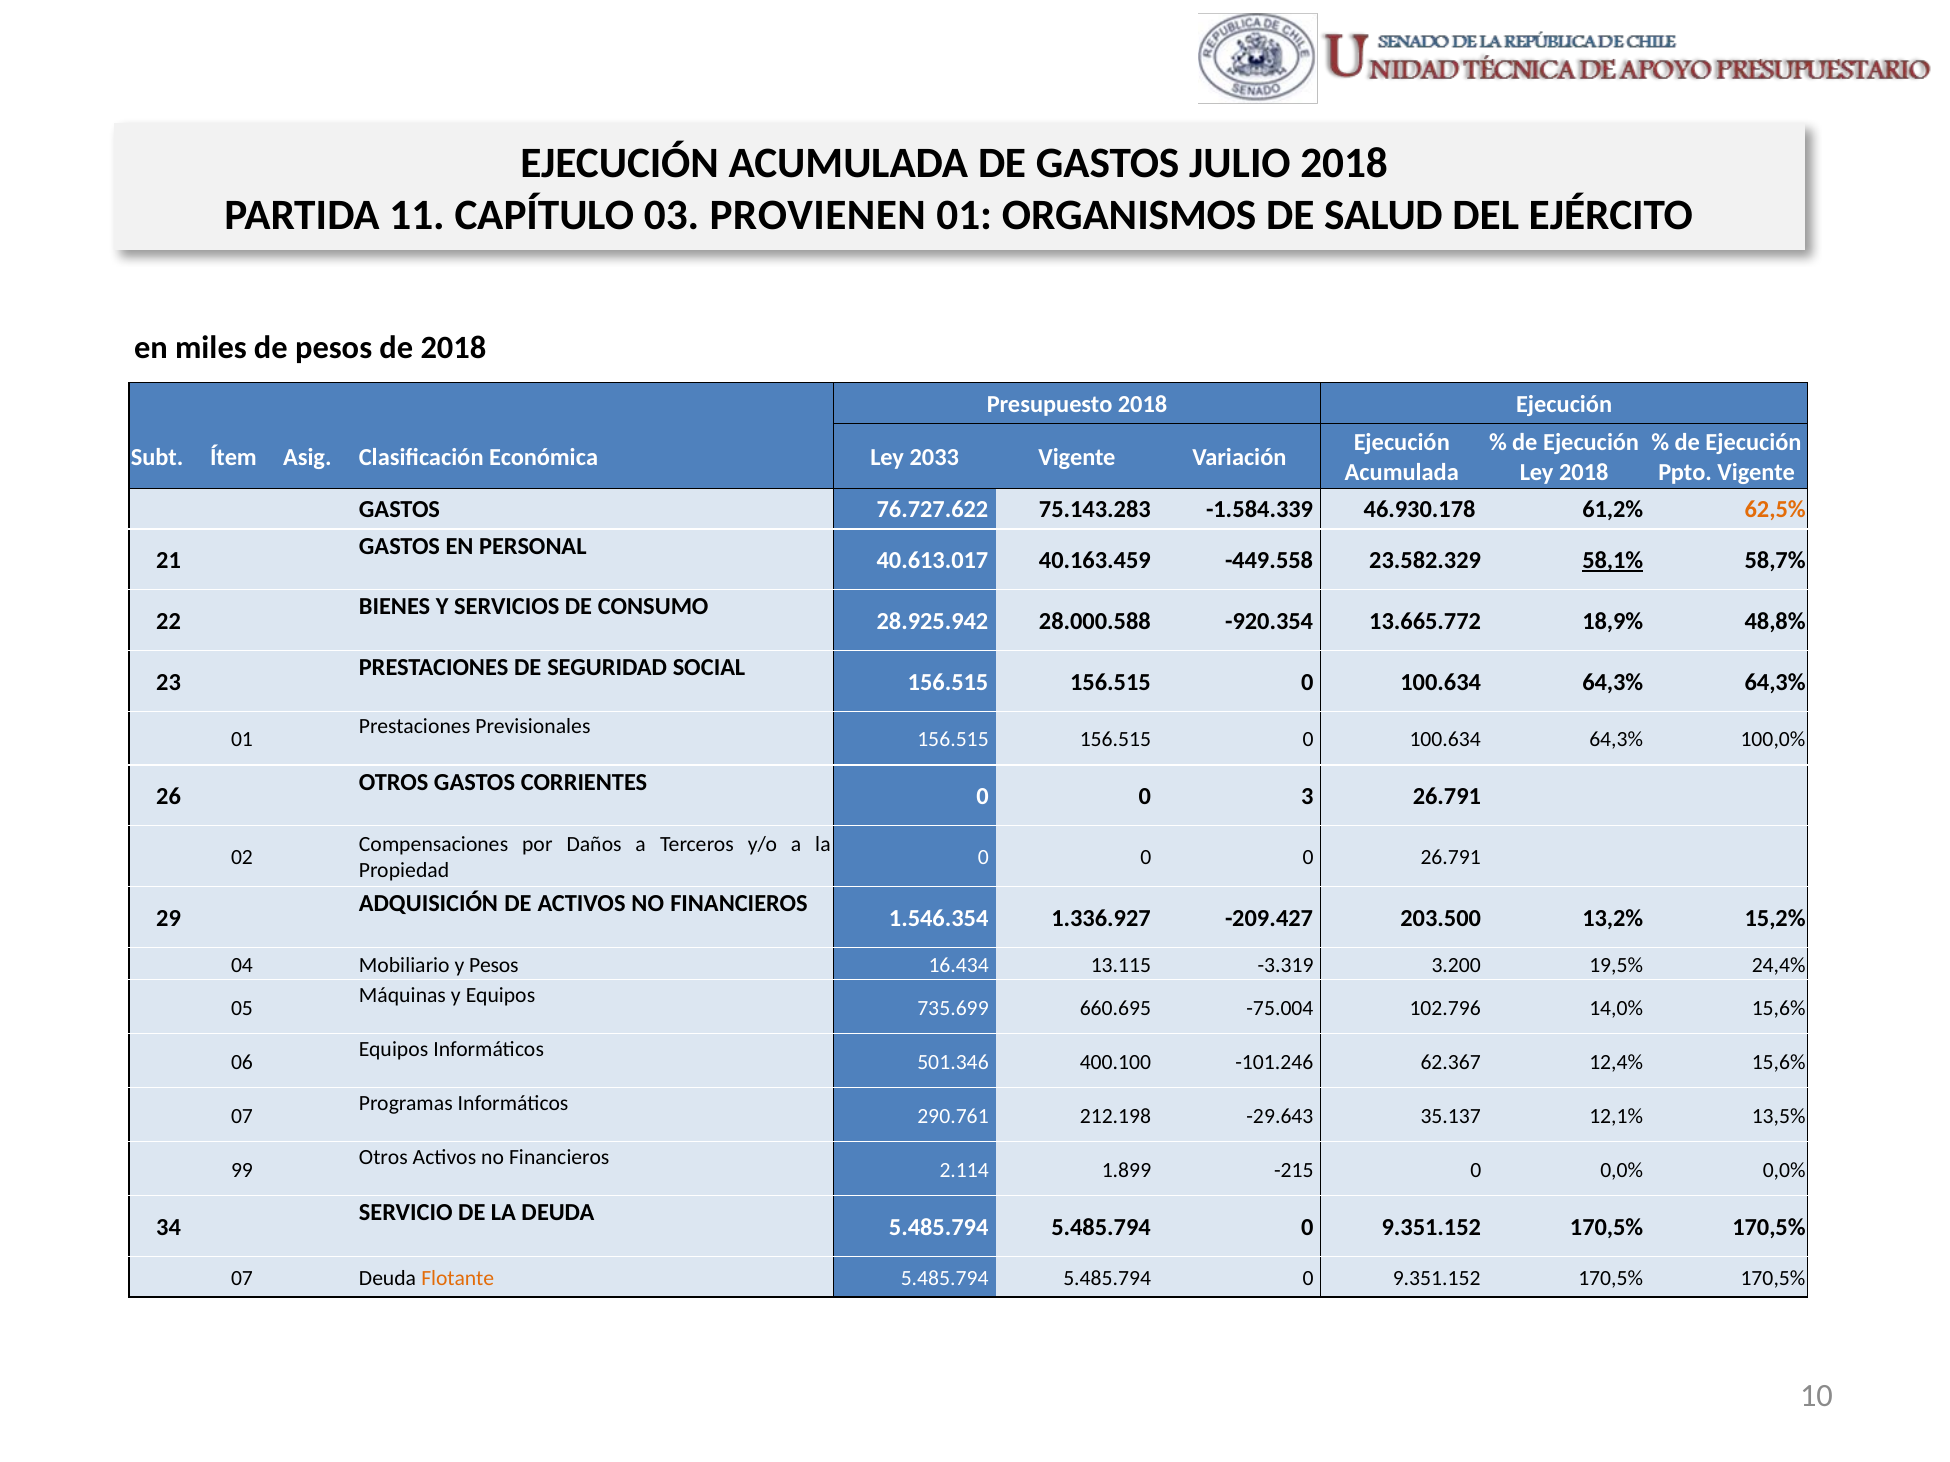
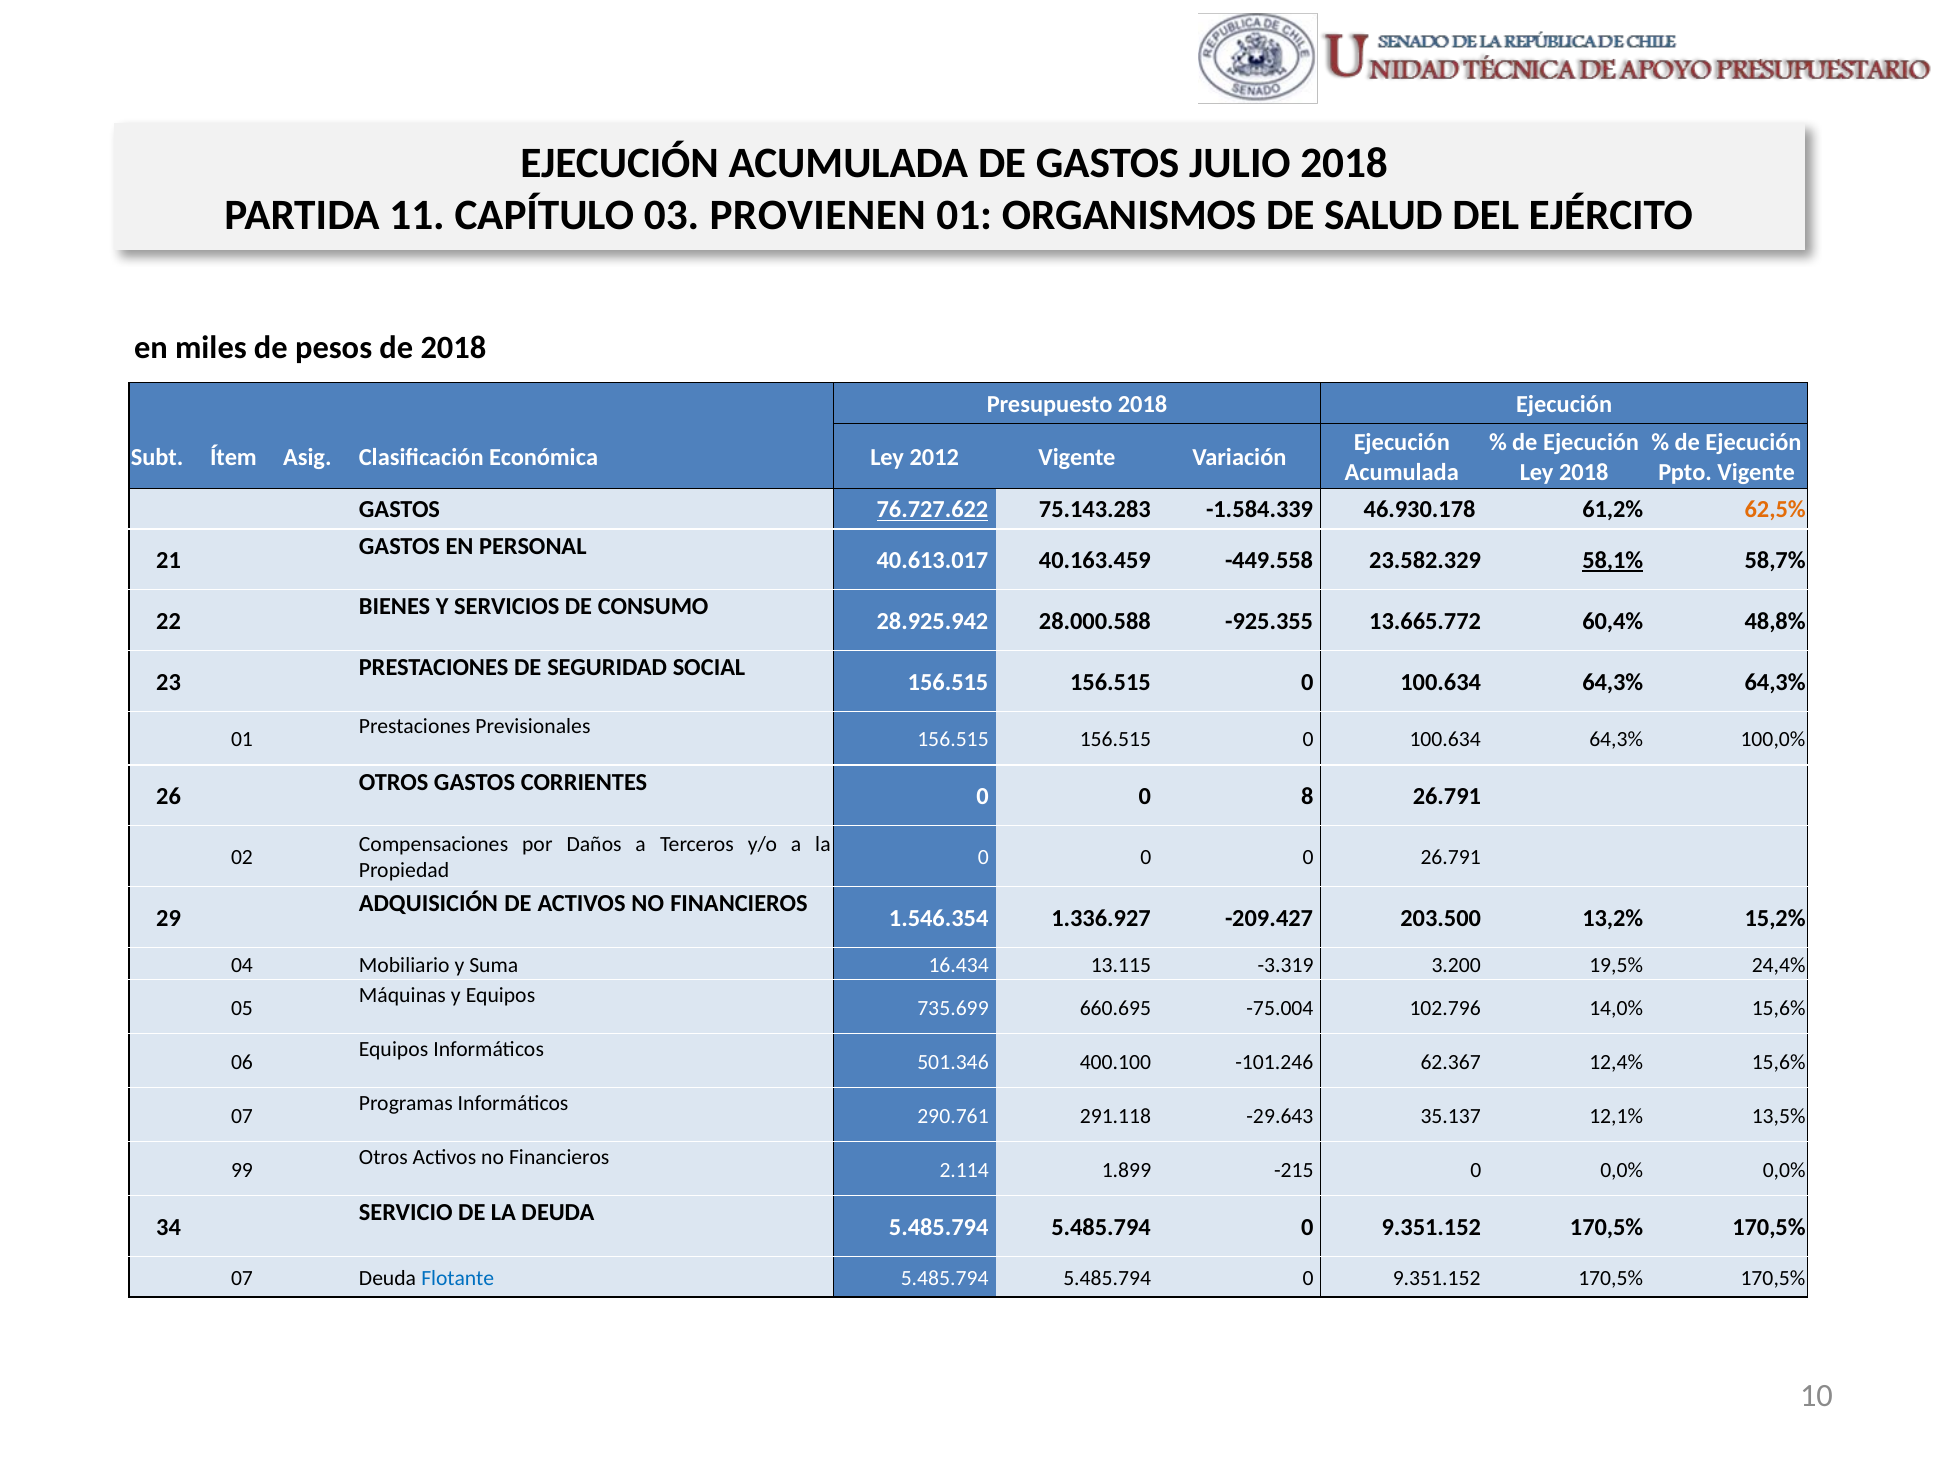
2033: 2033 -> 2012 (934, 457)
76.727.622 underline: none -> present (932, 510)
-920.354: -920.354 -> -925.355 (1269, 621)
18,9%: 18,9% -> 60,4% (1613, 621)
3: 3 -> 8 (1307, 797)
y Pesos: Pesos -> Suma (494, 965)
212.198: 212.198 -> 291.118 (1115, 1116)
Flotante colour: orange -> blue (458, 1278)
